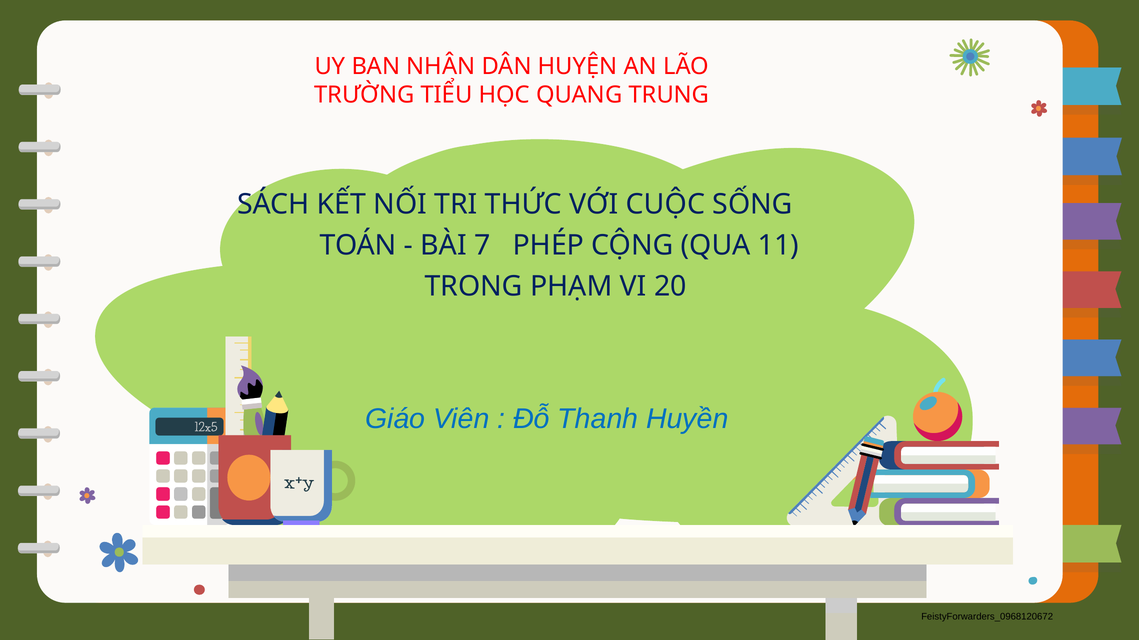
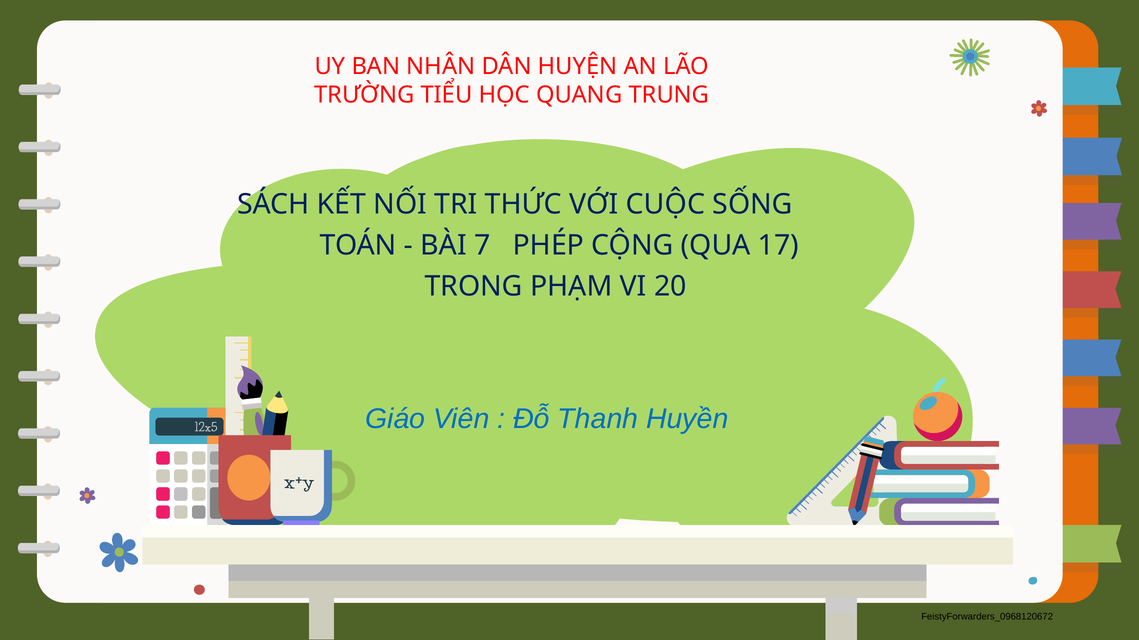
11: 11 -> 17 (778, 245)
